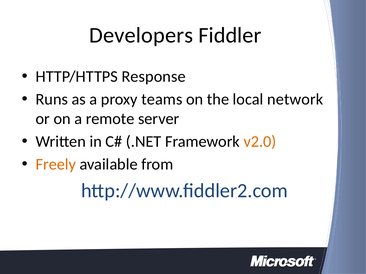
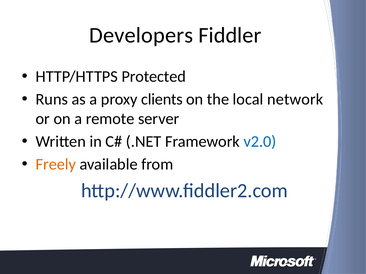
Response: Response -> Protected (154, 77)
teams: teams -> clients (162, 100)
v2.0 colour: orange -> blue (260, 142)
